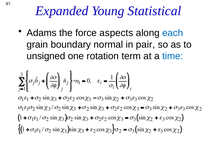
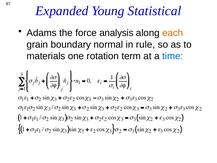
aspects: aspects -> analysis (116, 33)
each colour: blue -> orange (173, 33)
pair: pair -> rule (146, 44)
unsigned: unsigned -> materials (46, 56)
